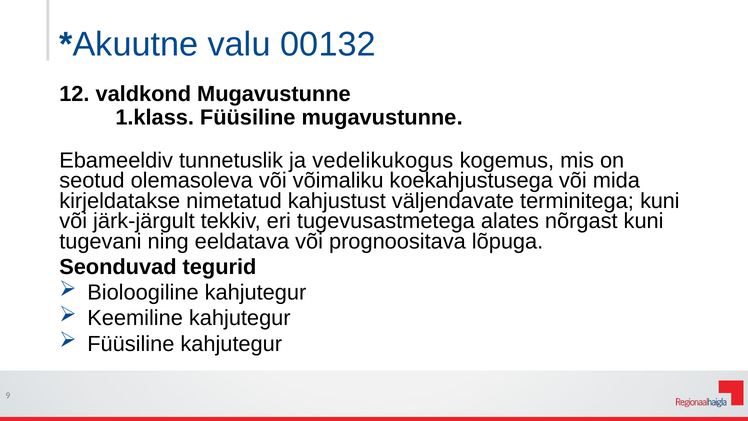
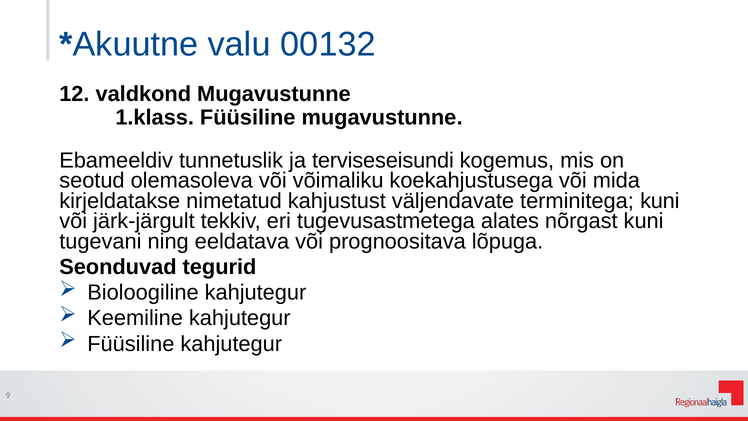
vedelikukogus: vedelikukogus -> terviseseisundi (383, 160)
